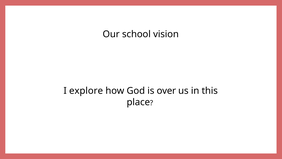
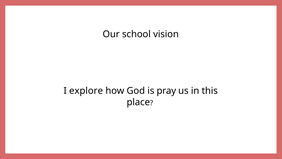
over: over -> pray (166, 91)
